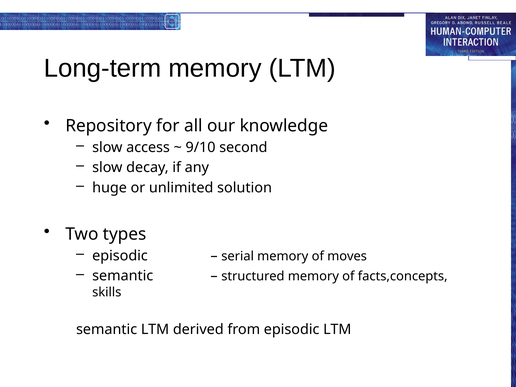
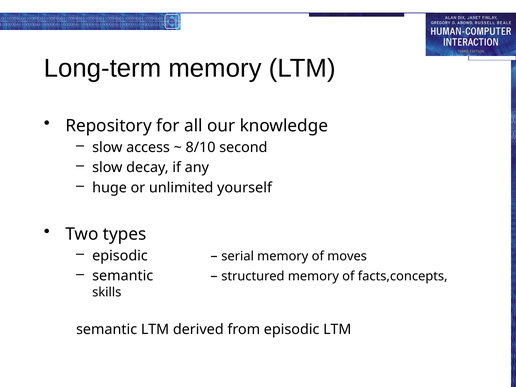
9/10: 9/10 -> 8/10 (201, 147)
solution: solution -> yourself (245, 188)
